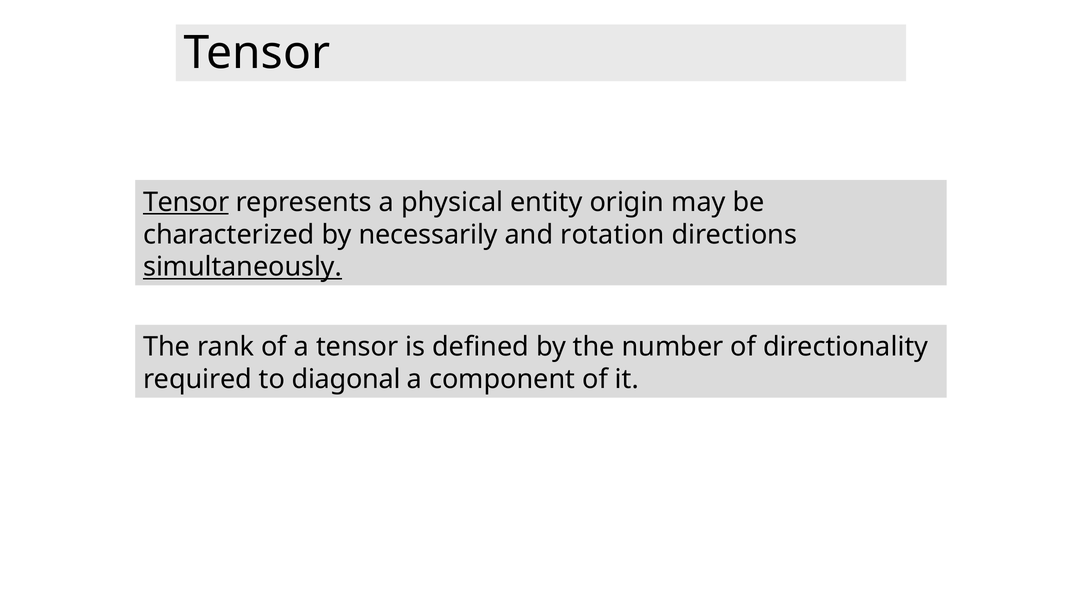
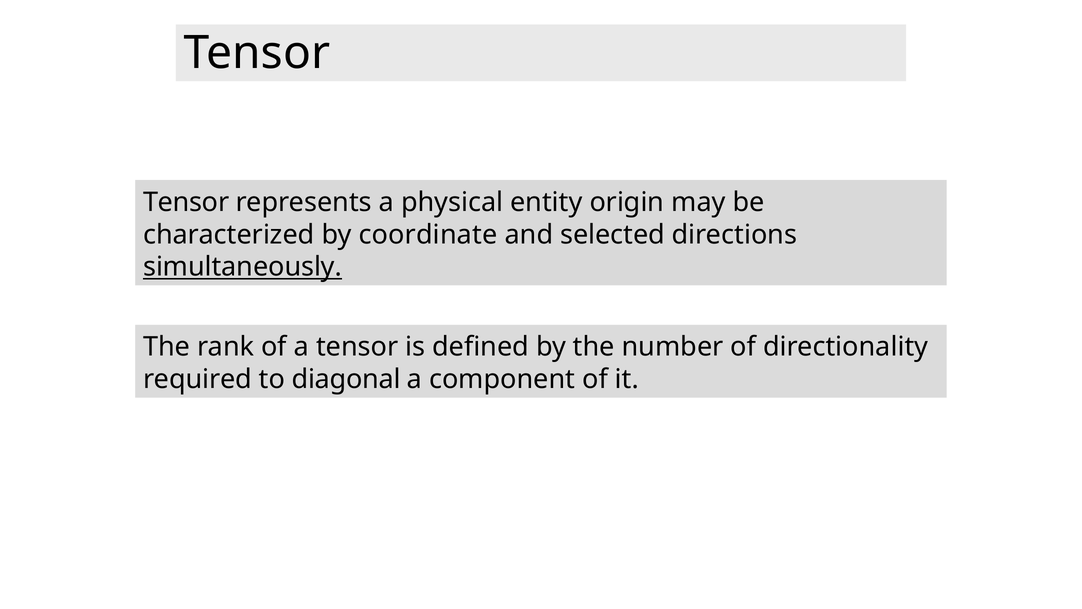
Tensor underline: present -> none (186, 202)
necessarily: necessarily -> coordinate (428, 234)
rotation: rotation -> selected (613, 234)
